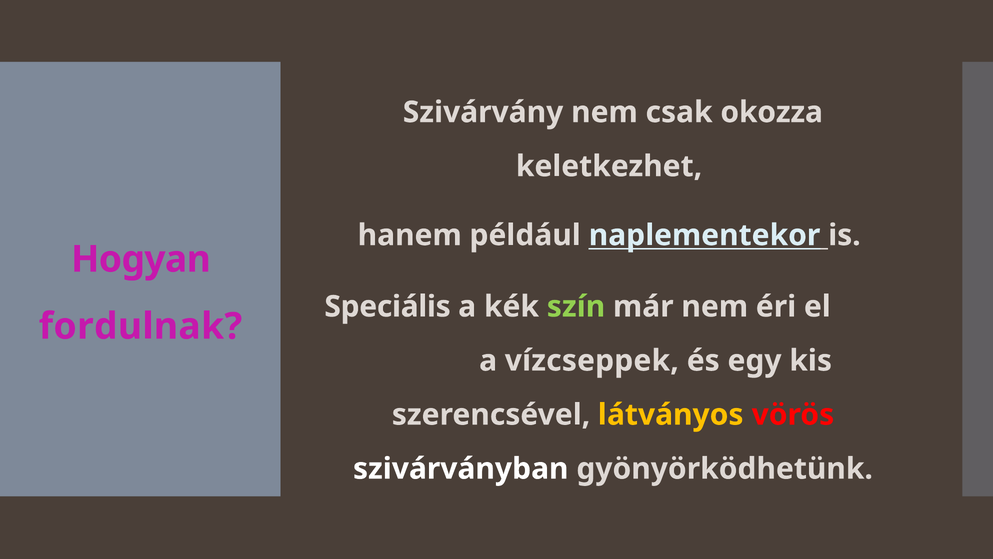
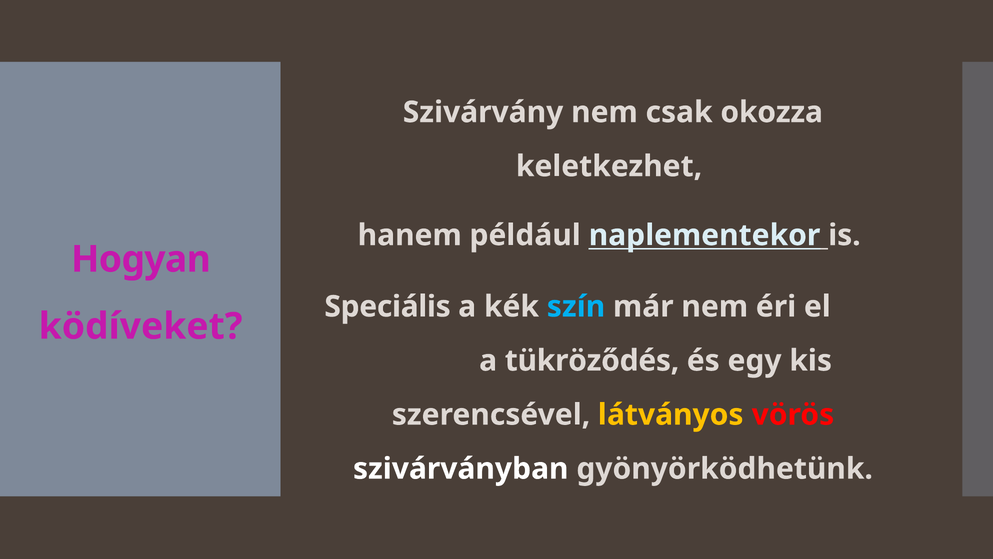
szín colour: light green -> light blue (576, 306)
fordulnak: fordulnak -> ködíveket (141, 326)
vízcseppek: vízcseppek -> tükröződés (592, 360)
